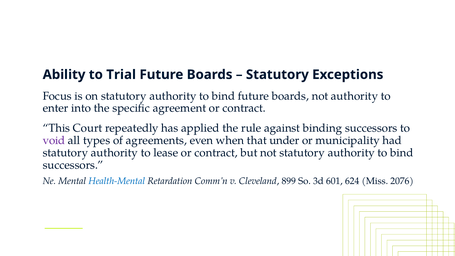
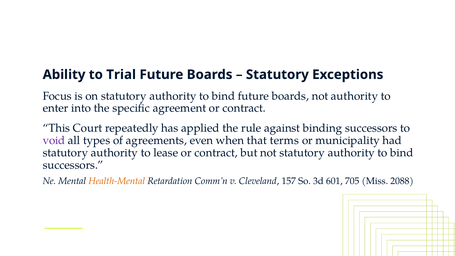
under: under -> terms (284, 140)
Health-Mental colour: blue -> orange (117, 181)
899: 899 -> 157 (289, 181)
624: 624 -> 705 (352, 181)
2076: 2076 -> 2088 (402, 181)
